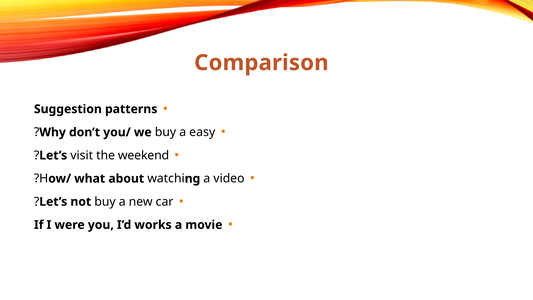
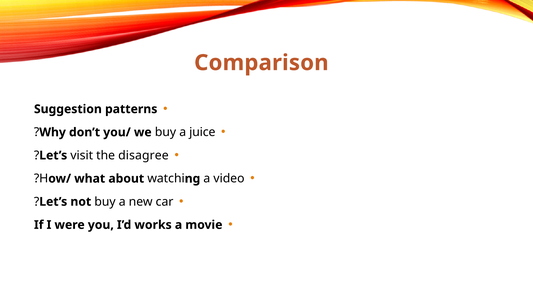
easy: easy -> juice (202, 132)
weekend: weekend -> disagree (143, 155)
